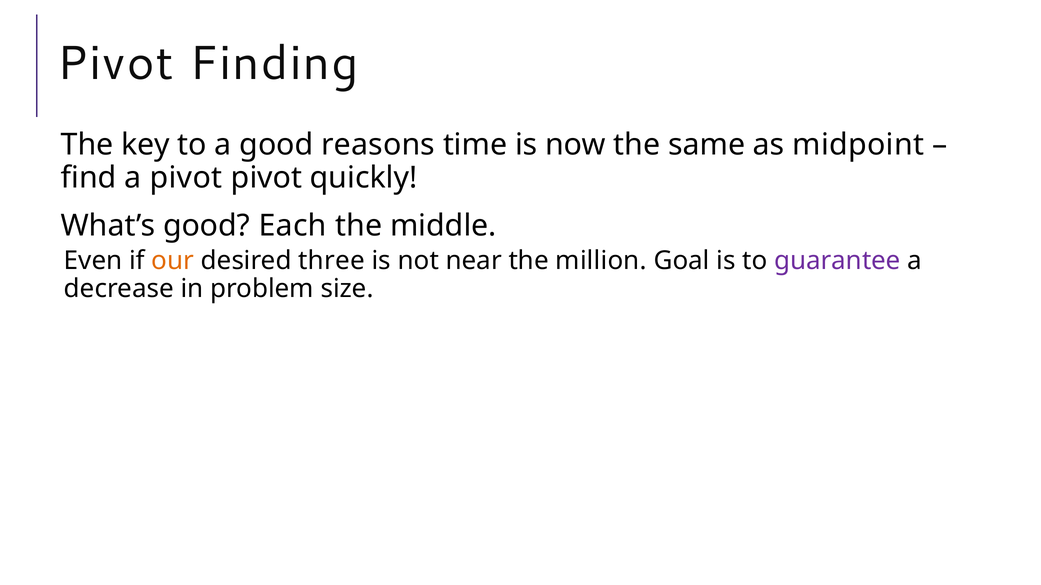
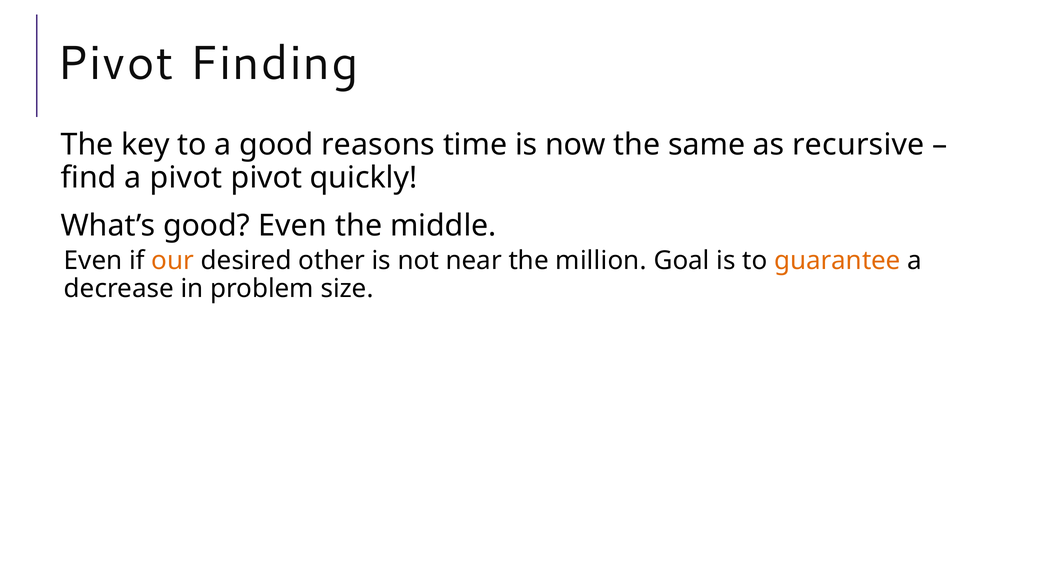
midpoint: midpoint -> recursive (858, 145)
good Each: Each -> Even (293, 226)
three: three -> other (332, 261)
guarantee colour: purple -> orange (837, 261)
